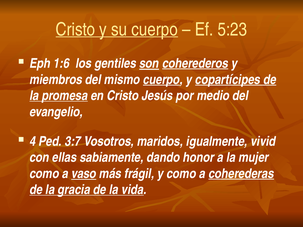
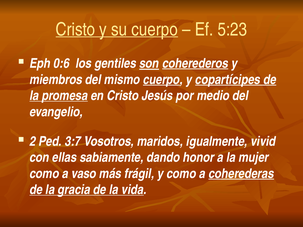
1:6: 1:6 -> 0:6 (61, 64)
4: 4 -> 2 (33, 142)
vaso underline: present -> none (84, 174)
